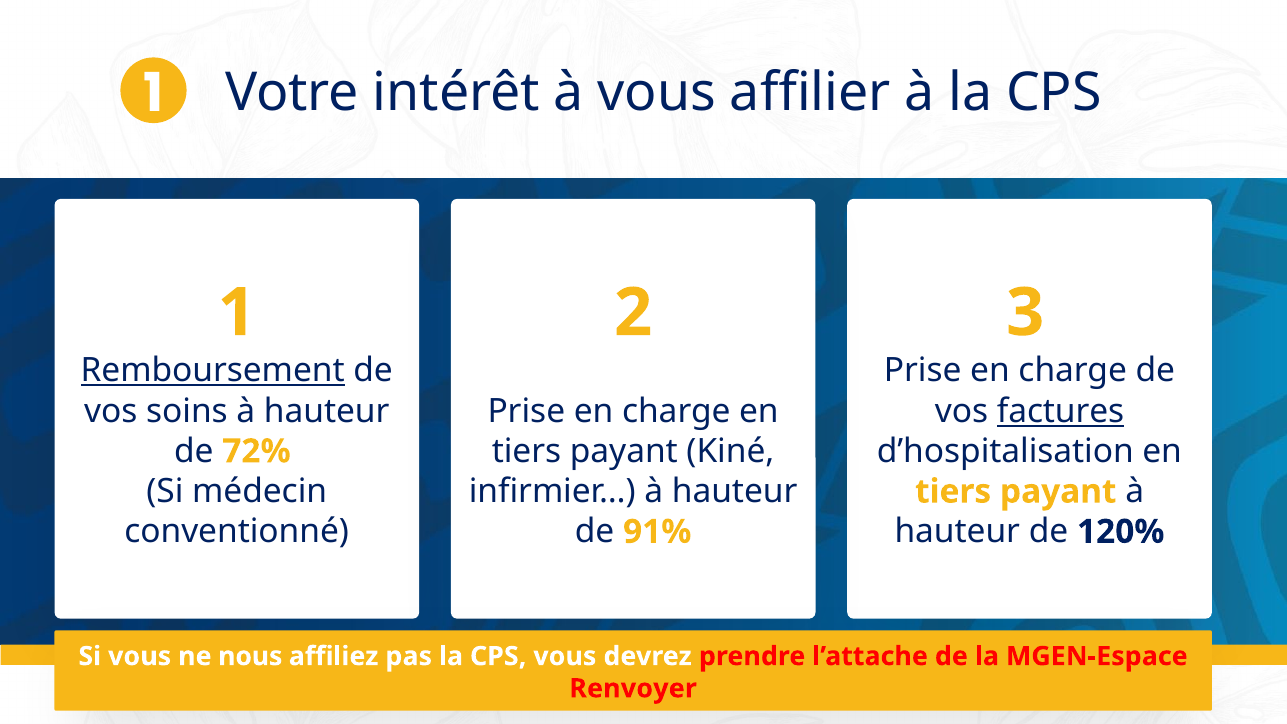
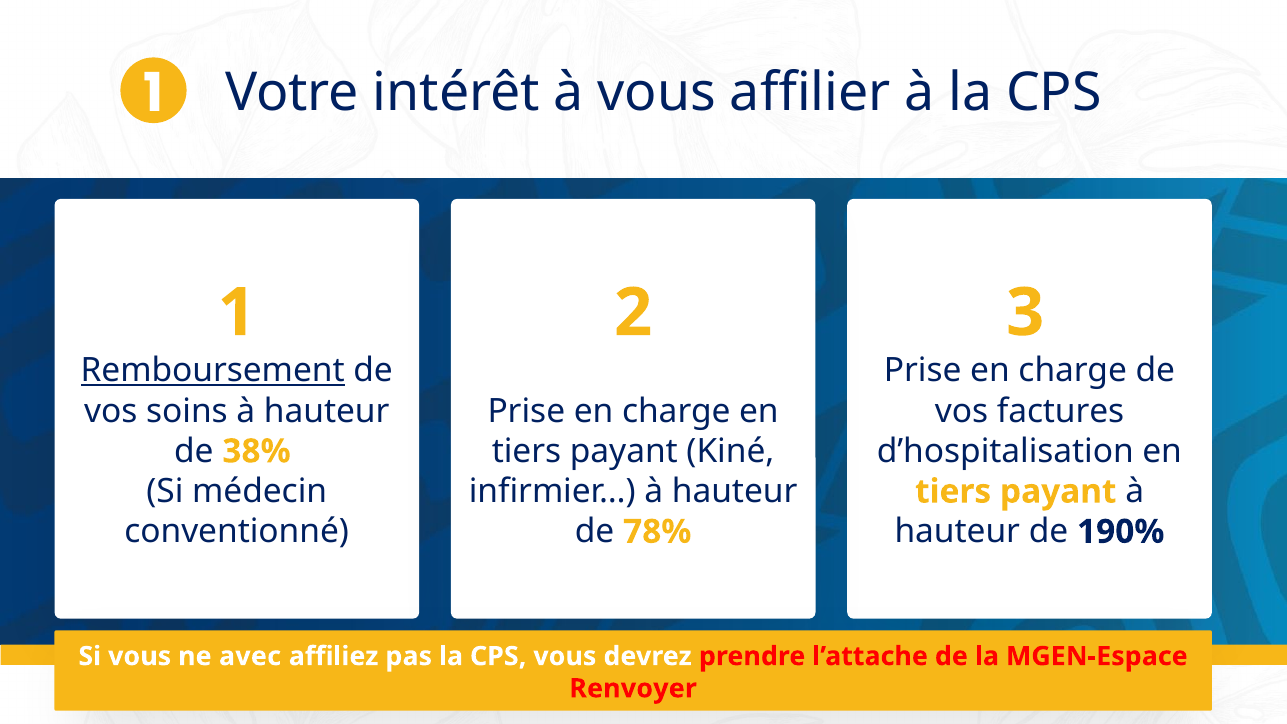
factures underline: present -> none (1061, 411)
72%: 72% -> 38% (257, 451)
91%: 91% -> 78% (657, 532)
120%: 120% -> 190% (1121, 532)
nous: nous -> avec (250, 656)
